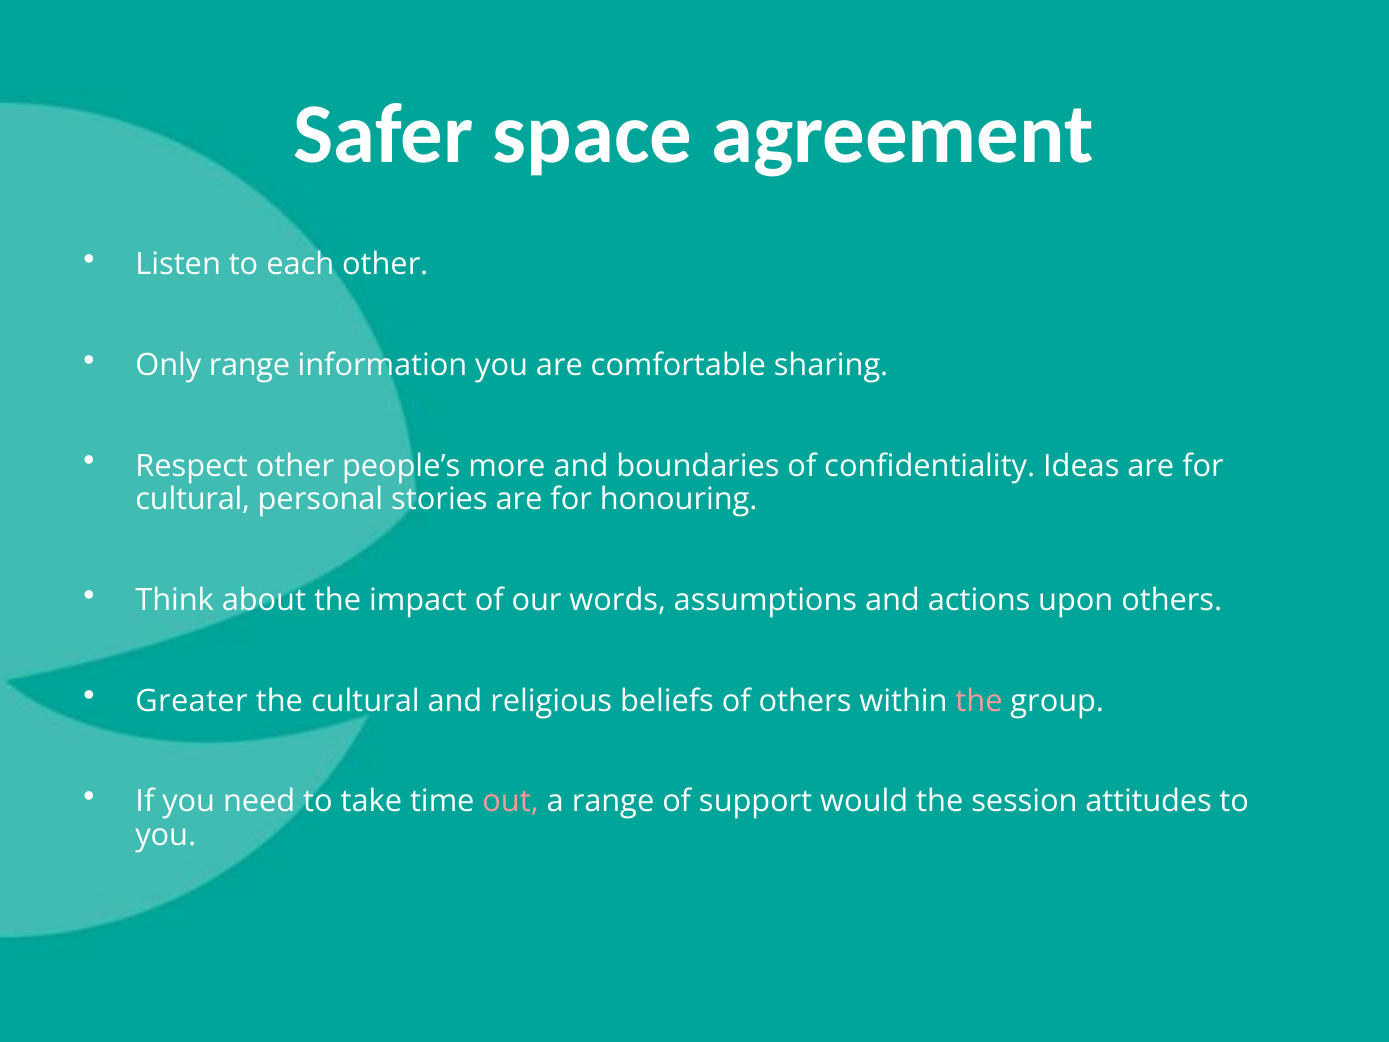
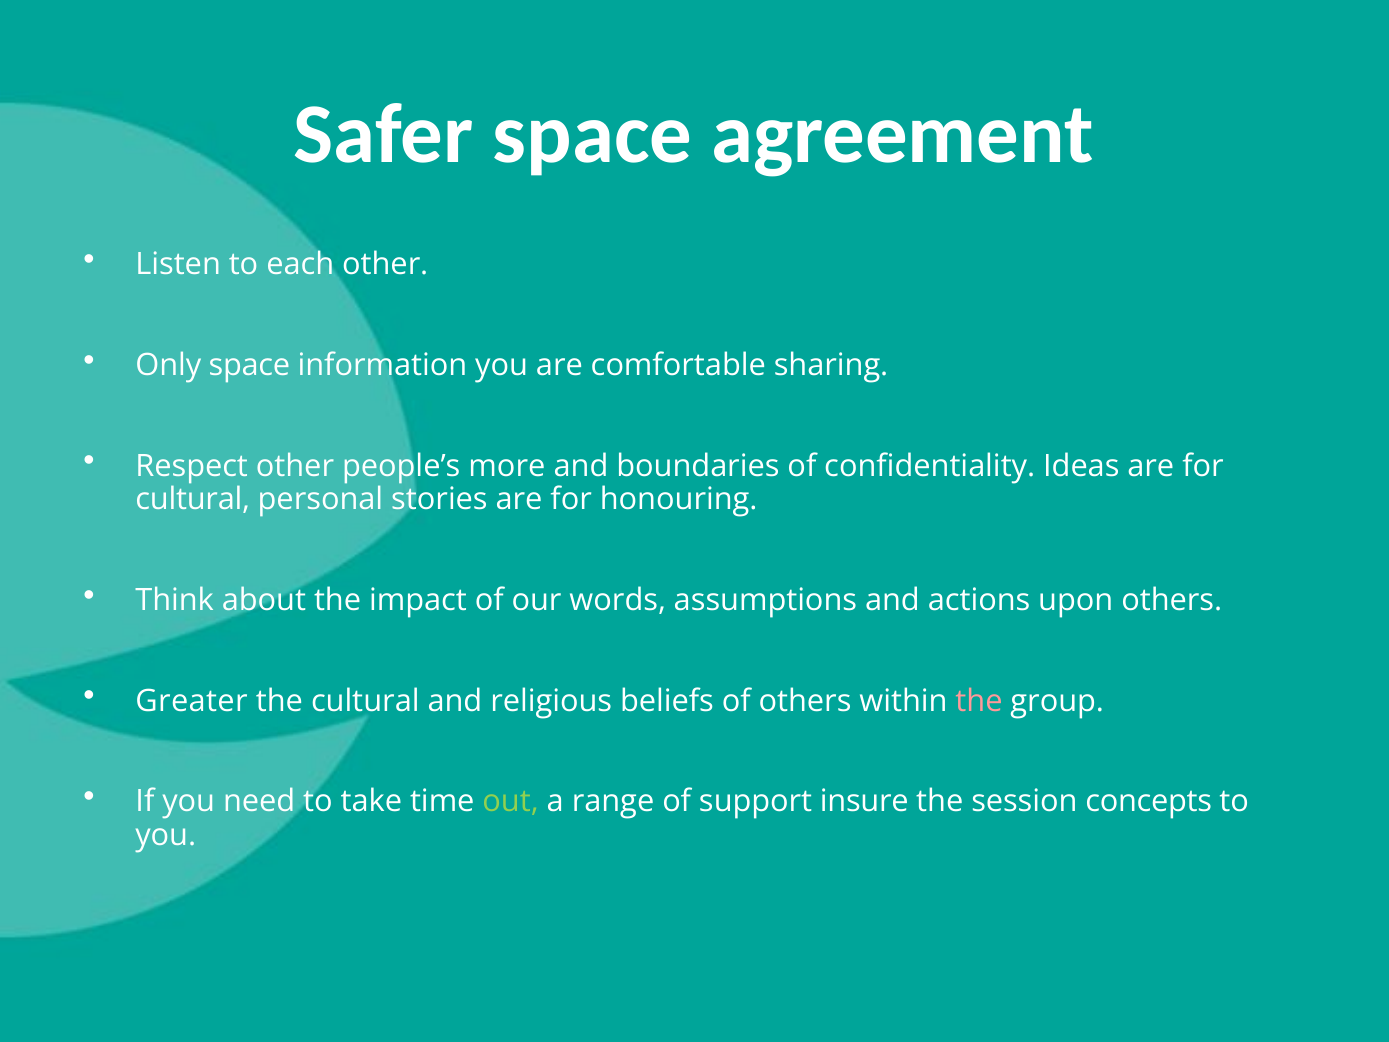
Only range: range -> space (249, 365)
out colour: pink -> light green (511, 802)
would: would -> insure (864, 802)
attitudes: attitudes -> concepts (1149, 802)
